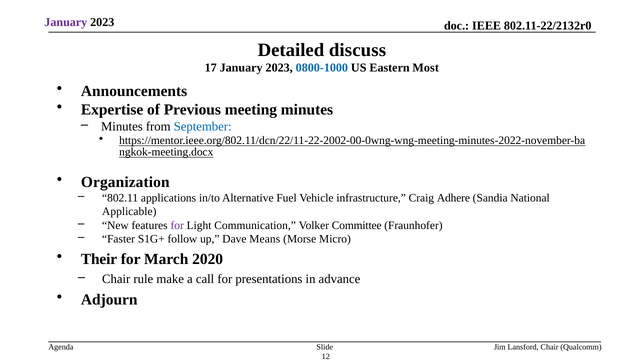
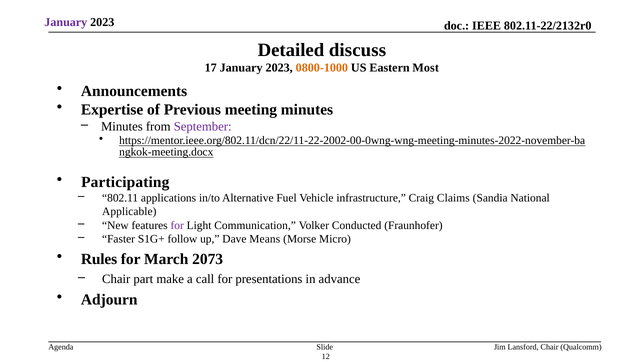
0800-1000 colour: blue -> orange (322, 68)
September colour: blue -> purple (203, 126)
Organization: Organization -> Participating (125, 182)
Adhere: Adhere -> Claims (453, 198)
Committee: Committee -> Conducted (357, 225)
Their: Their -> Rules (99, 259)
2020: 2020 -> 2073 (208, 259)
rule: rule -> part (143, 279)
